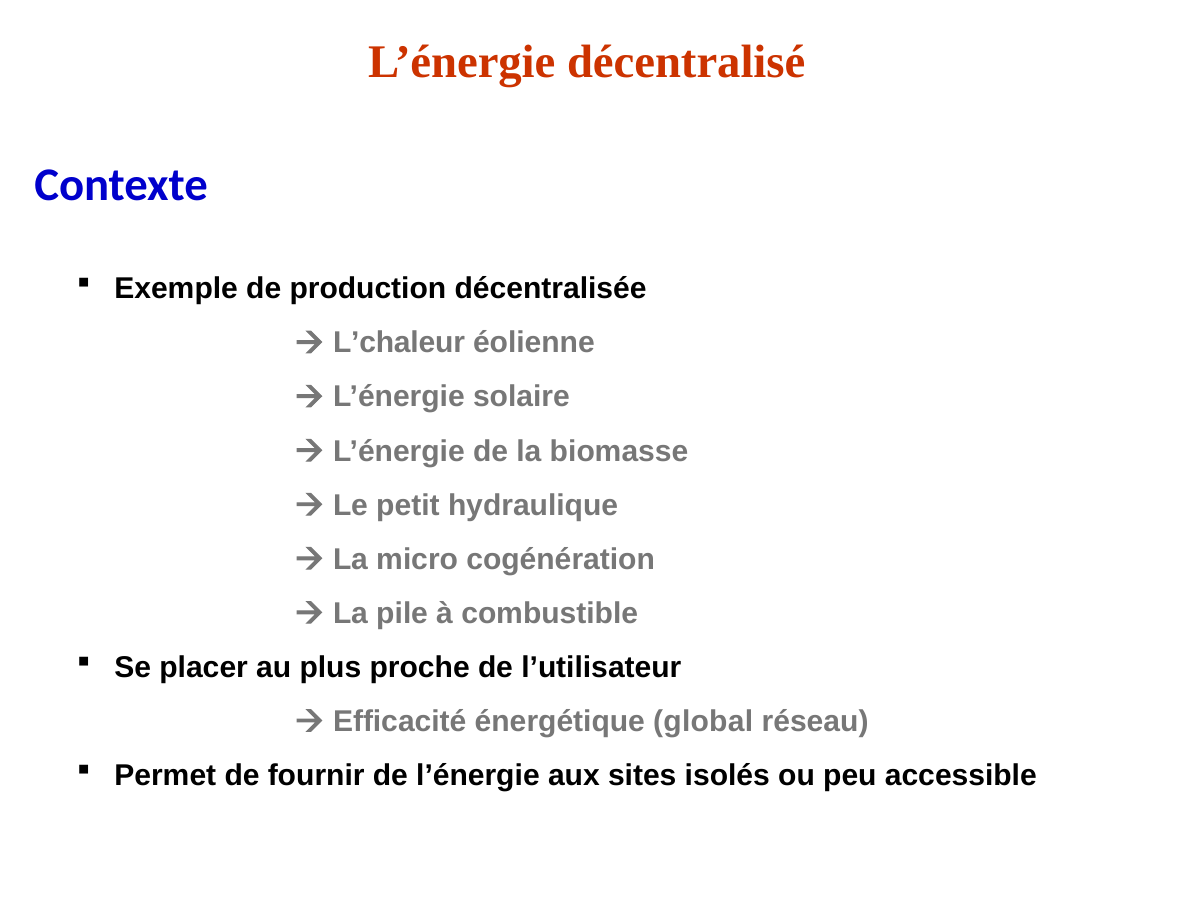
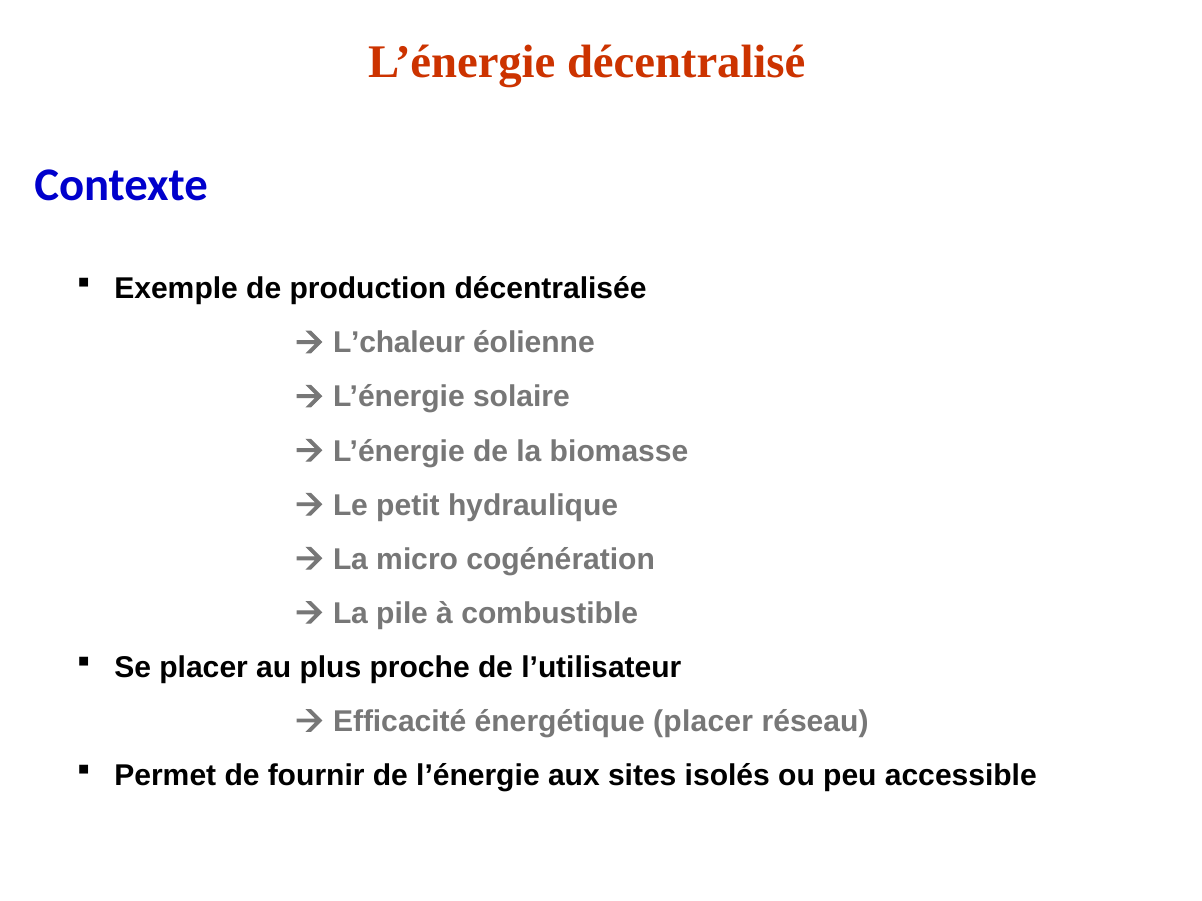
énergétique global: global -> placer (703, 722)
